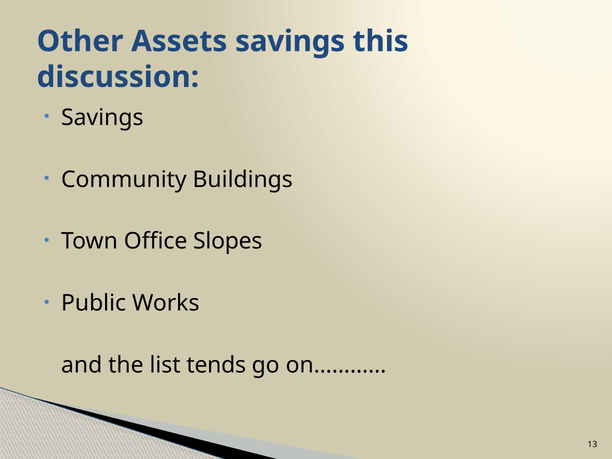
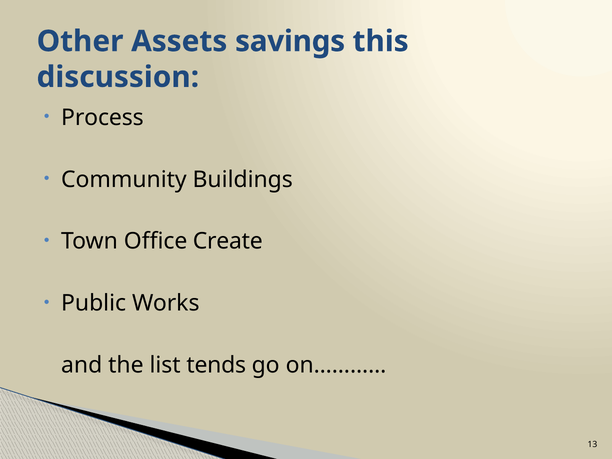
Savings: Savings -> Process (102, 118)
Slopes: Slopes -> Create (228, 241)
